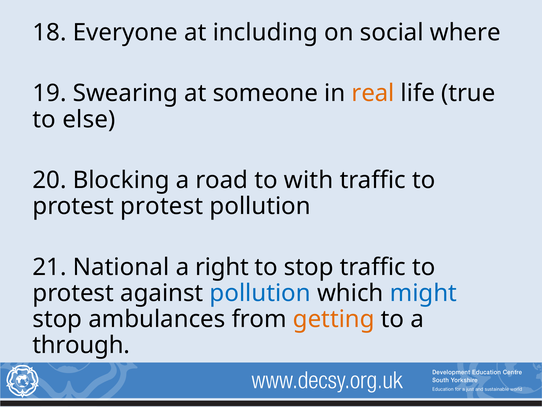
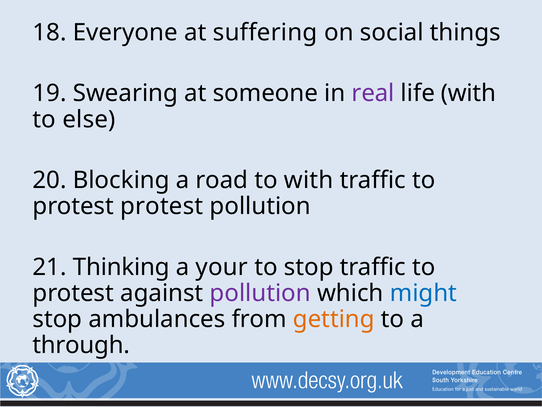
including: including -> suffering (265, 32)
where: where -> things (465, 32)
real colour: orange -> purple (373, 93)
life true: true -> with (468, 93)
National: National -> Thinking (121, 267)
right: right -> your (222, 267)
pollution colour: blue -> purple (260, 293)
